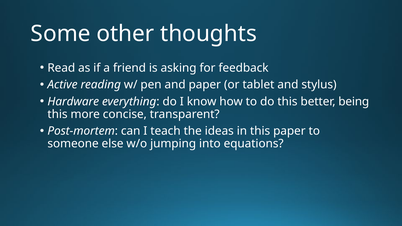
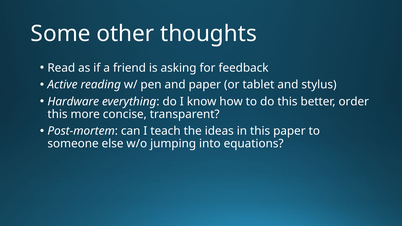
being: being -> order (354, 102)
